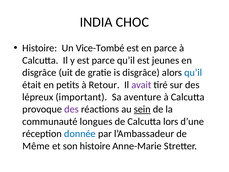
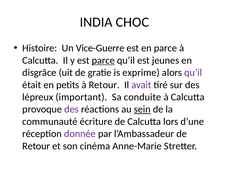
Vice-Tombé: Vice-Tombé -> Vice-Guerre (100, 48)
parce underline: none -> present (103, 60)
is disgrâce: disgrâce -> exprime (141, 72)
qu’il colour: blue -> purple (193, 72)
aventure: aventure -> conduite (143, 97)
longues: longues -> écriture (96, 121)
donnée colour: blue -> purple (80, 134)
Même: Même -> Retour (36, 146)
son histoire: histoire -> cinéma (95, 146)
